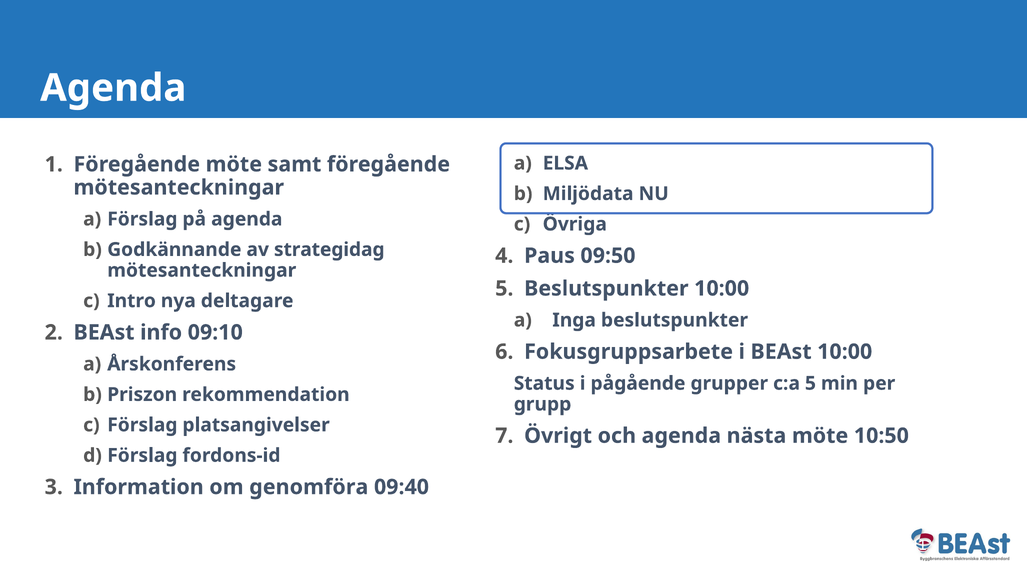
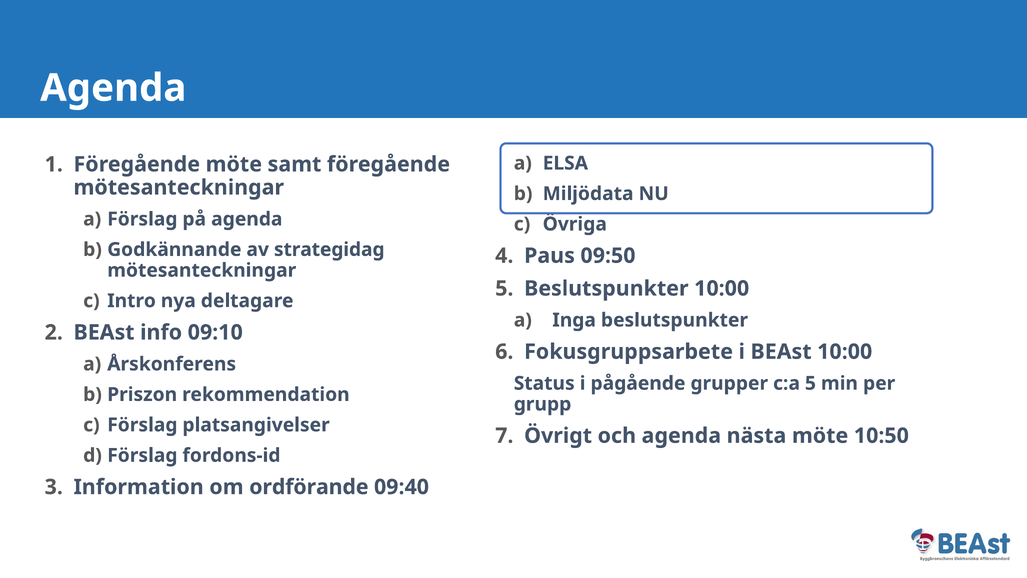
genomföra: genomföra -> ordförande (309, 487)
